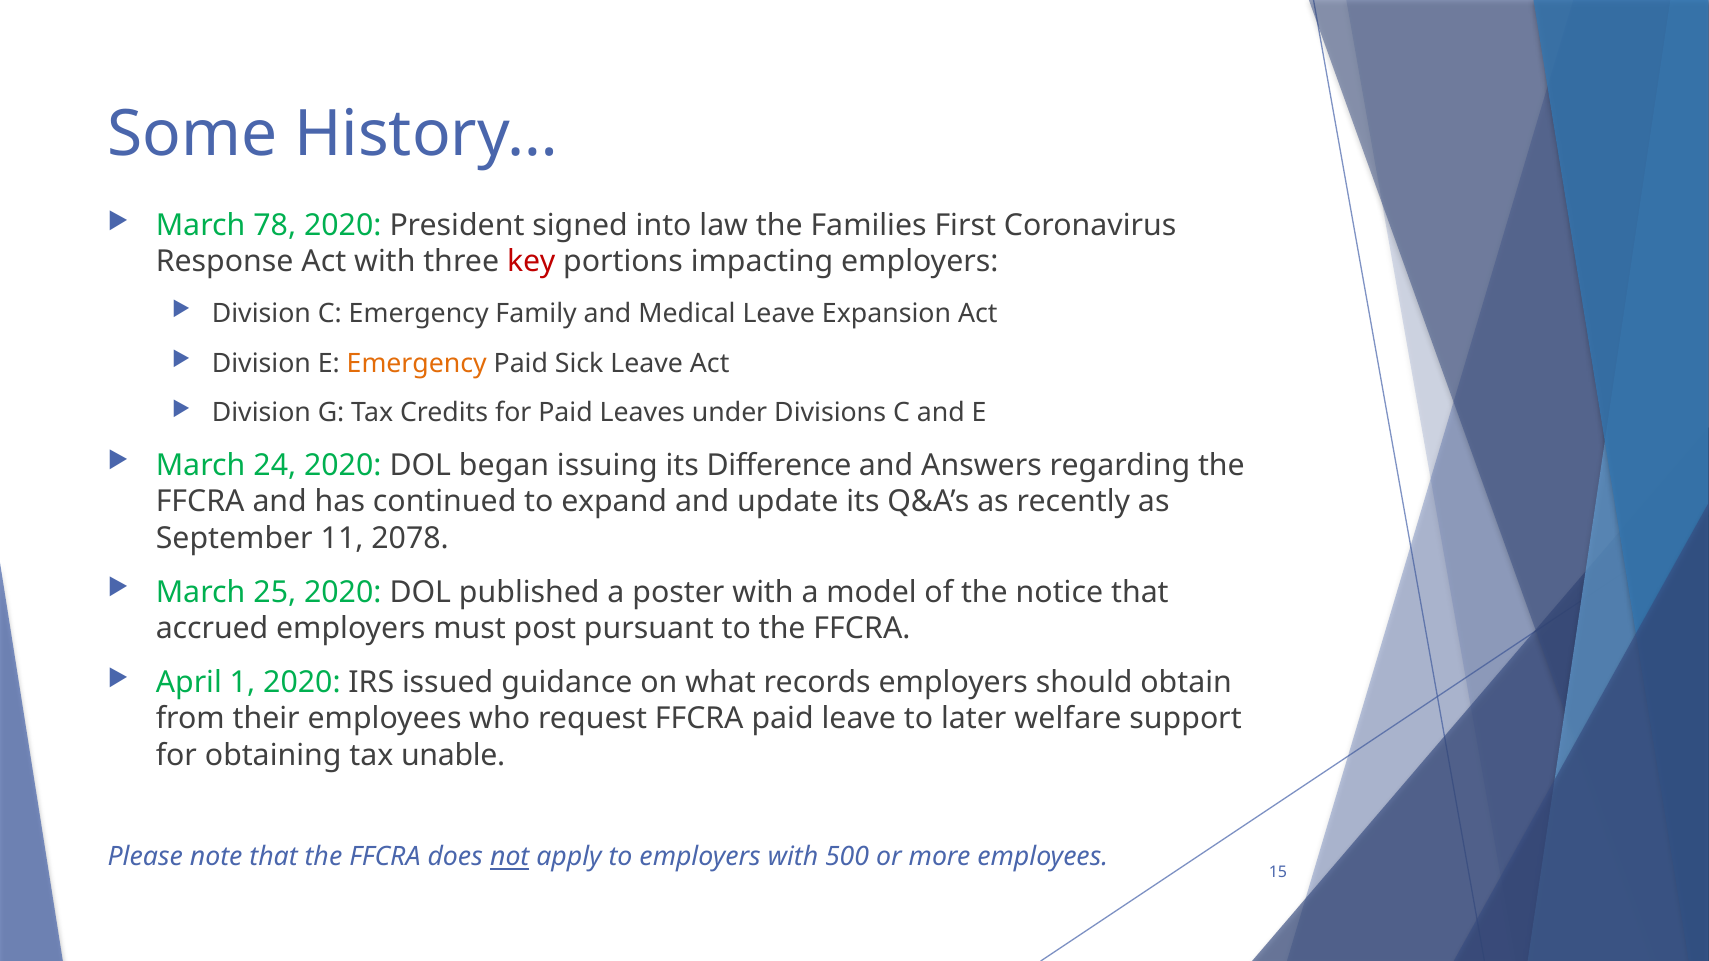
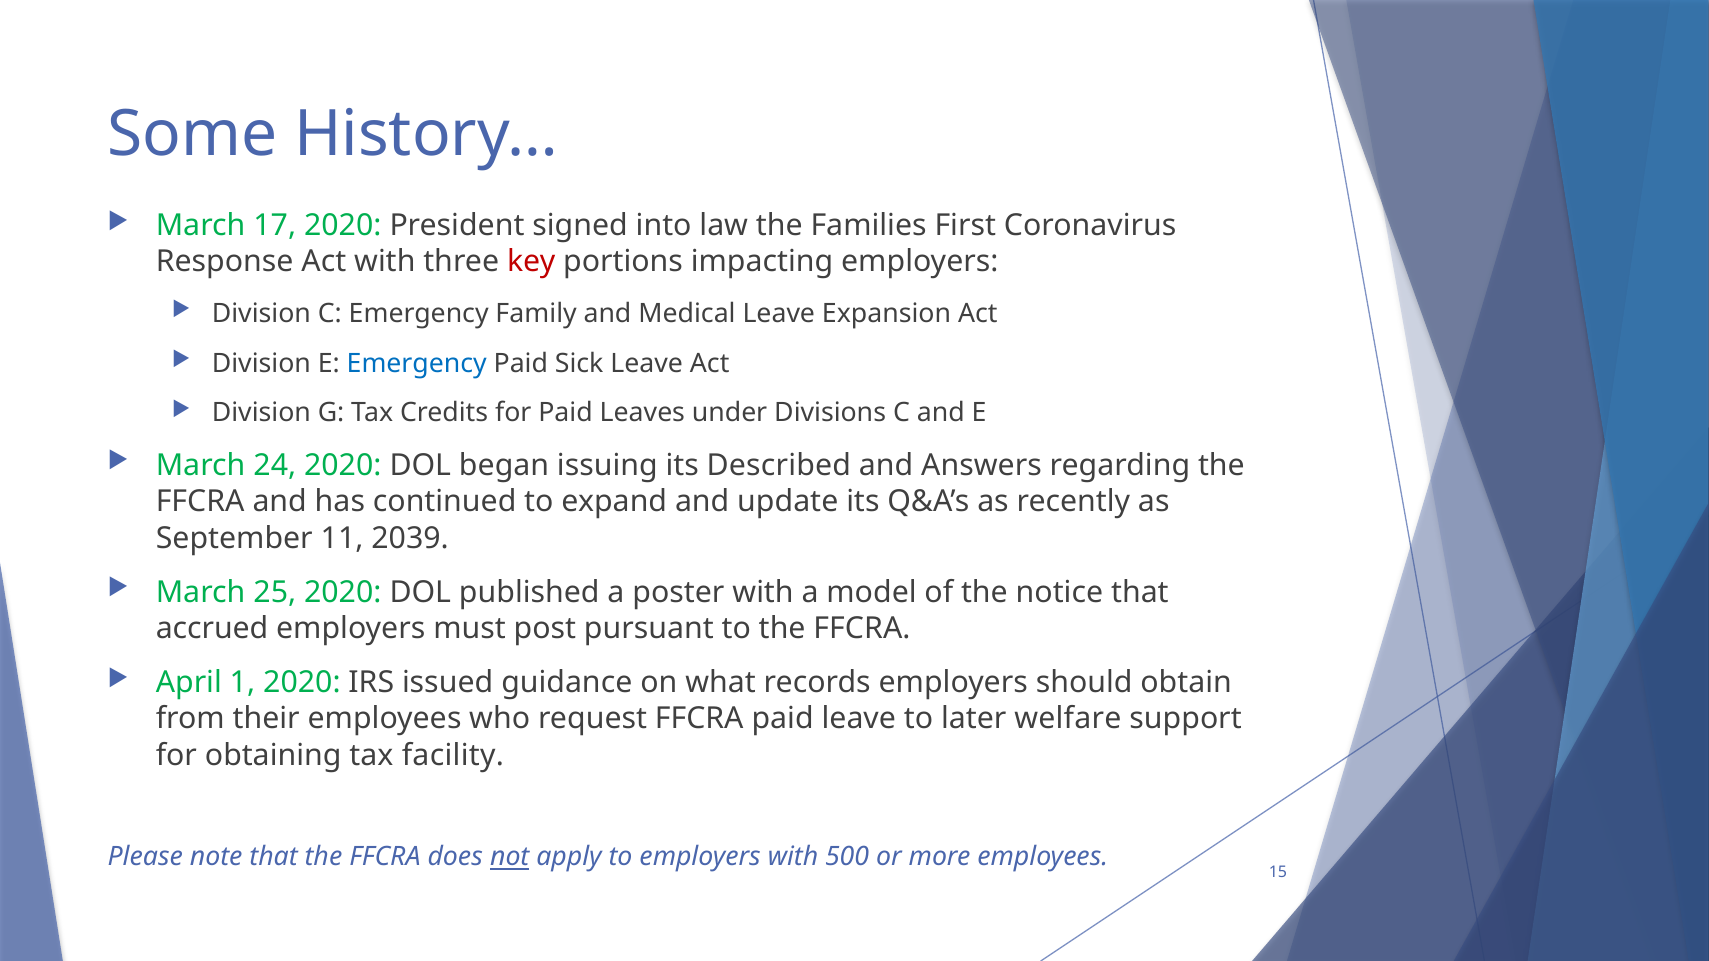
78: 78 -> 17 (275, 226)
Emergency colour: orange -> blue (417, 363)
Difference: Difference -> Described (779, 466)
2078: 2078 -> 2039 (410, 538)
unable: unable -> facility (453, 756)
